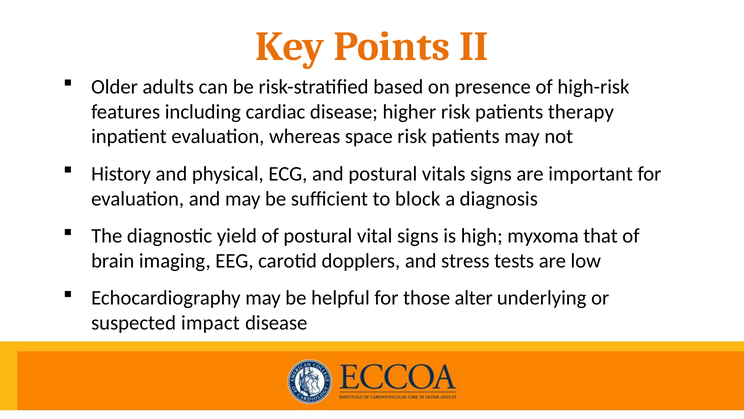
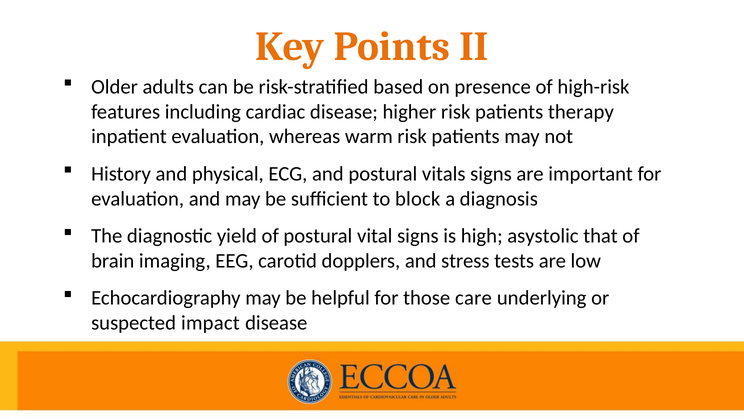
space: space -> warm (369, 136)
myxoma: myxoma -> asystolic (543, 236)
alter: alter -> care (473, 298)
